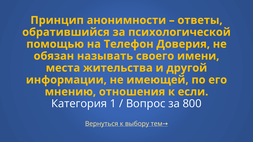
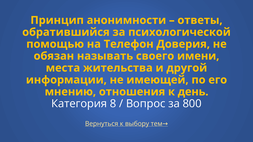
если: если -> день (193, 92)
1: 1 -> 8 (113, 104)
